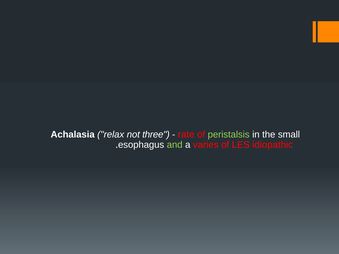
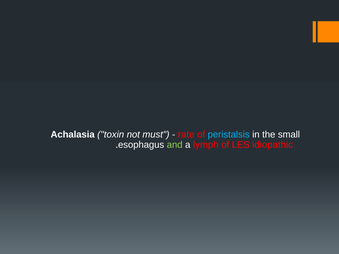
relax: relax -> toxin (111, 135)
three: three -> must (156, 135)
peristalsis colour: light green -> light blue (229, 135)
varies: varies -> lymph (206, 145)
